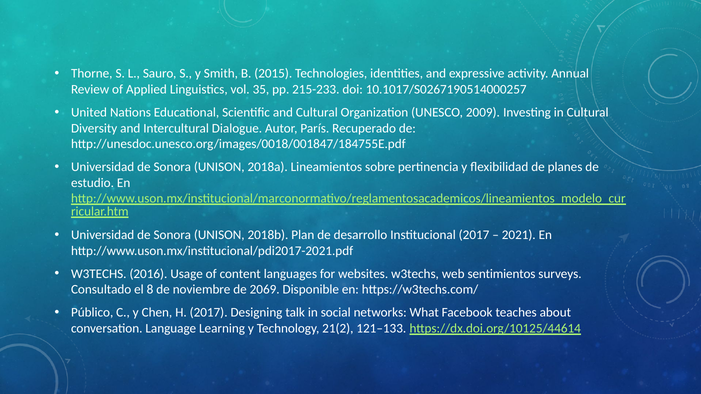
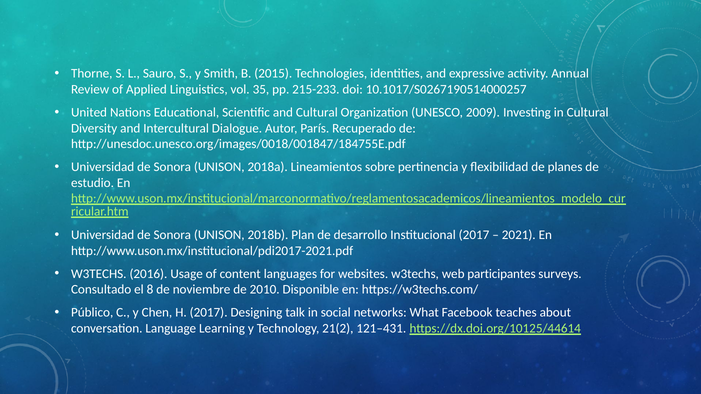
sentimientos: sentimientos -> participantes (502, 274)
2069: 2069 -> 2010 (265, 290)
121–133: 121–133 -> 121–431 (381, 329)
